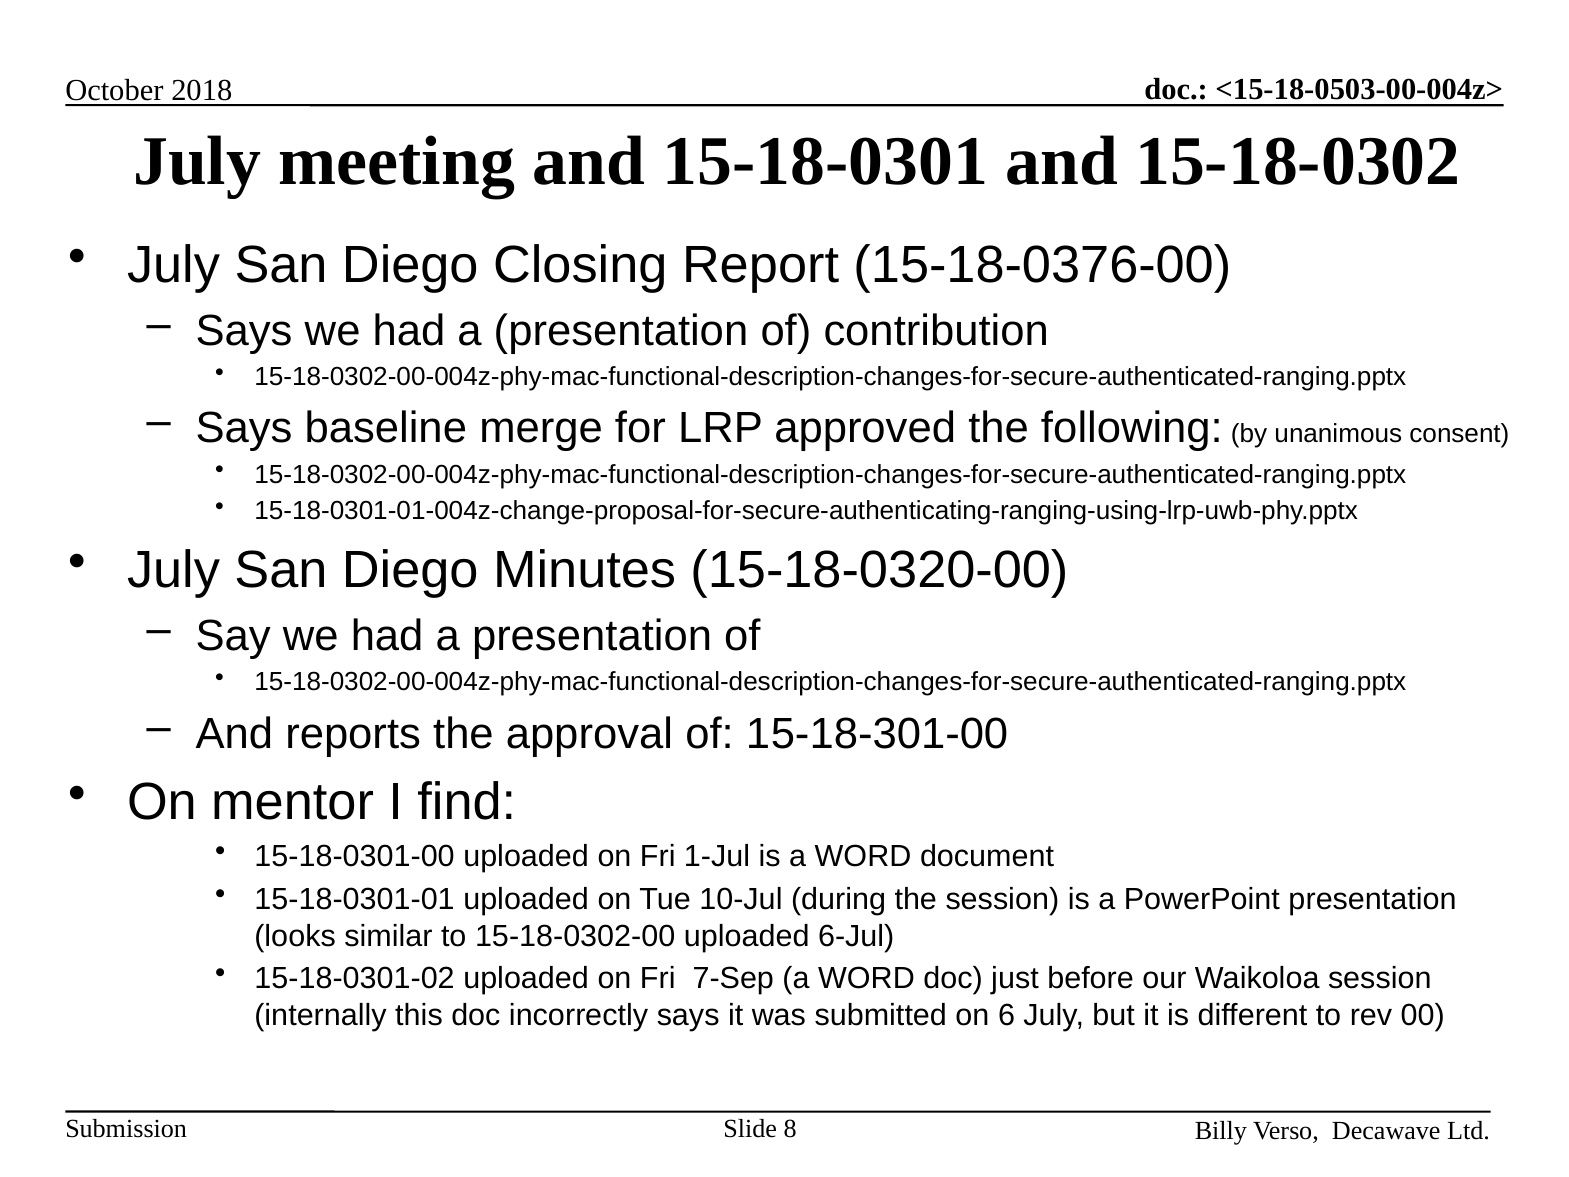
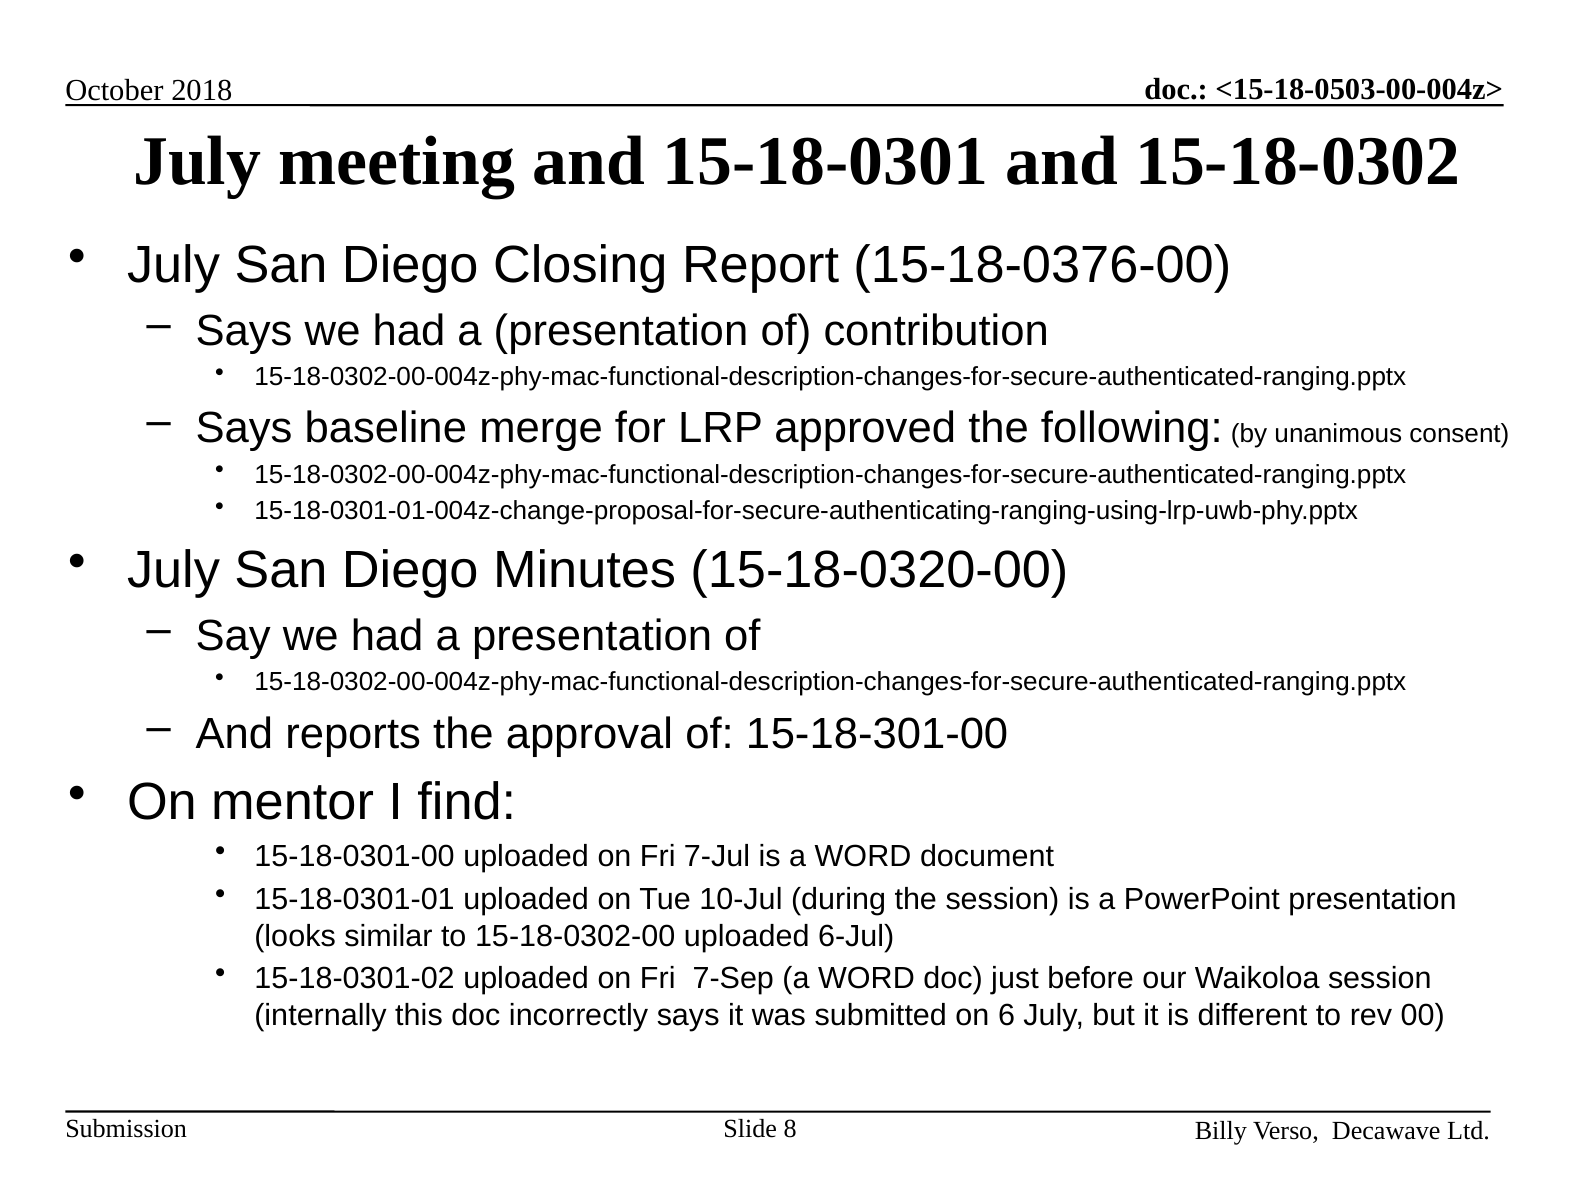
1-Jul: 1-Jul -> 7-Jul (717, 857)
